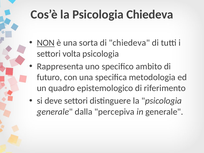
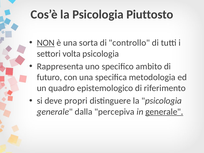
Psicologia Chiedeva: Chiedeva -> Piuttosto (150, 14)
di chiedeva: chiedeva -> controllo (129, 43)
deve settori: settori -> propri (76, 101)
generale underline: none -> present (164, 112)
